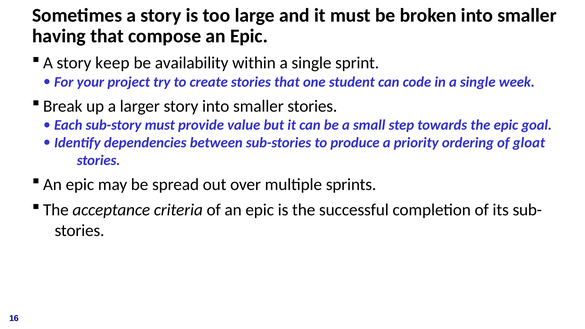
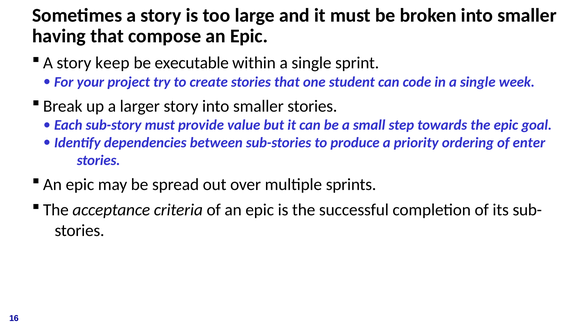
availability: availability -> executable (192, 63)
gloat: gloat -> enter (529, 143)
